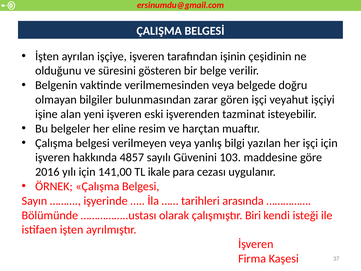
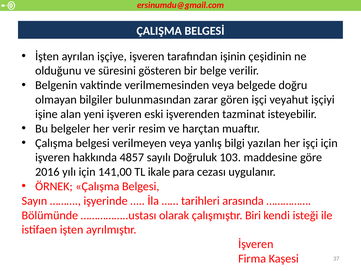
eline: eline -> verir (124, 128)
Güvenini: Güvenini -> Doğruluk (195, 157)
